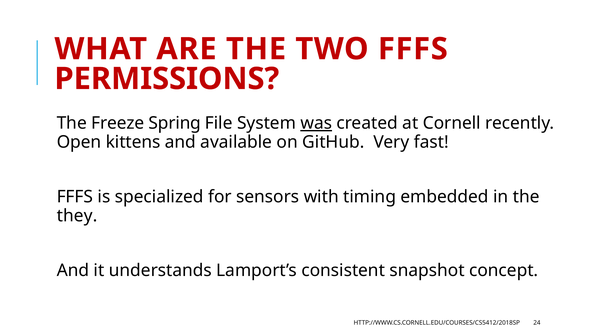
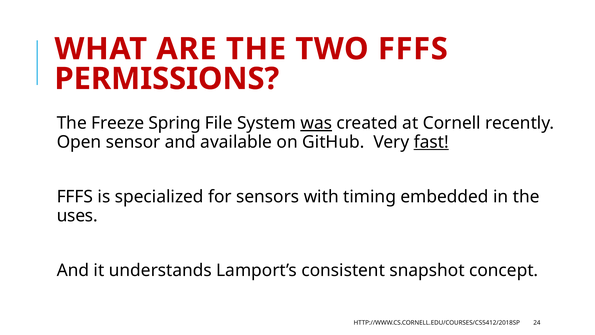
kittens: kittens -> sensor (133, 142)
fast underline: none -> present (431, 142)
they: they -> uses (77, 215)
